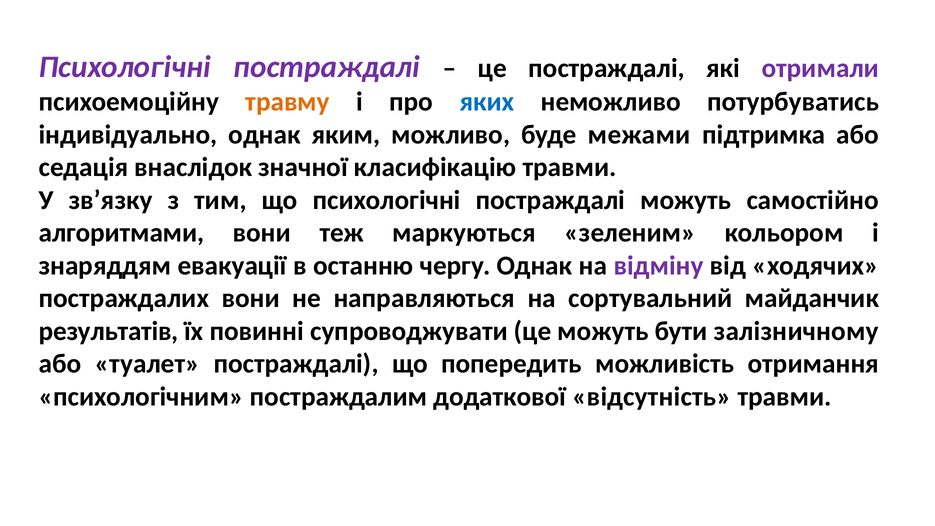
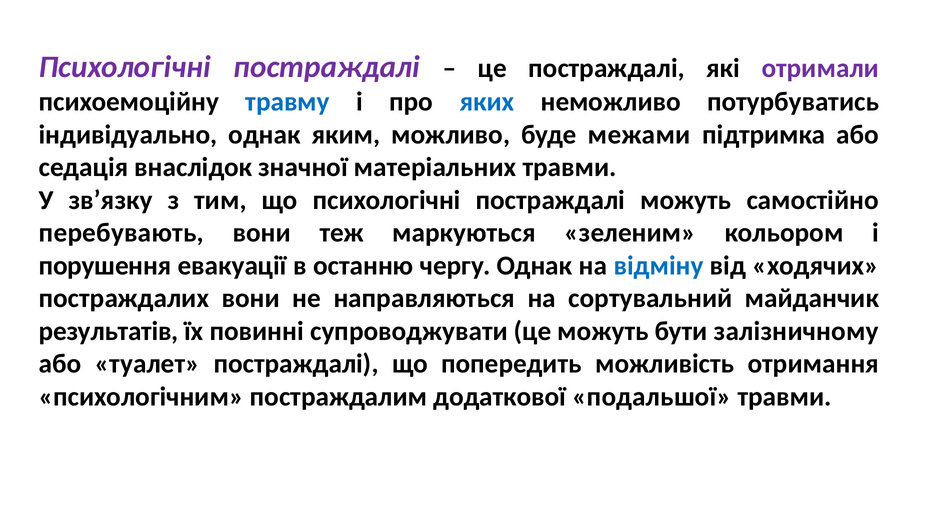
травму colour: orange -> blue (288, 102)
класифікацію: класифікацію -> матеріальних (435, 167)
алгоритмами: алгоритмами -> перебувають (121, 233)
знаряддям: знаряддям -> порушення (105, 266)
відміну colour: purple -> blue (659, 266)
відсутність: відсутність -> подальшої (652, 397)
